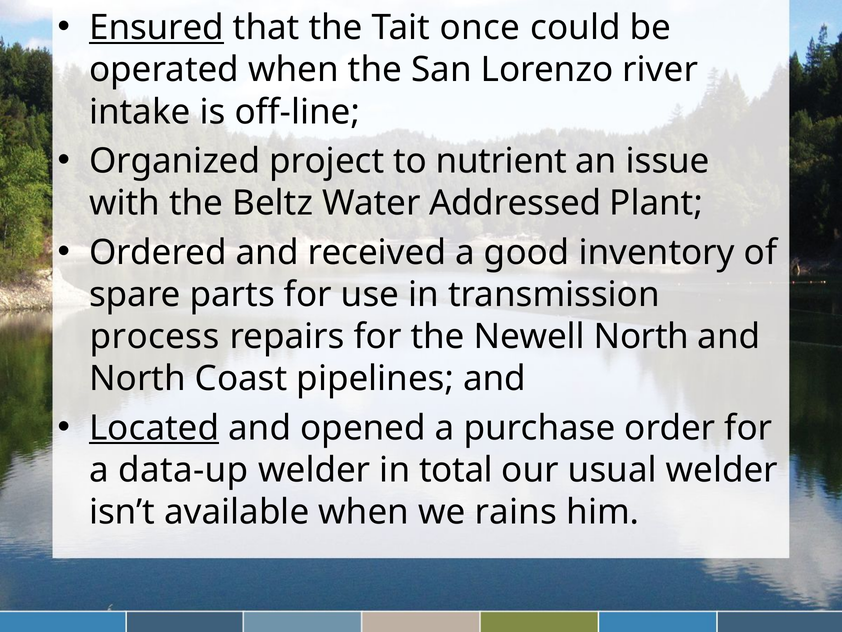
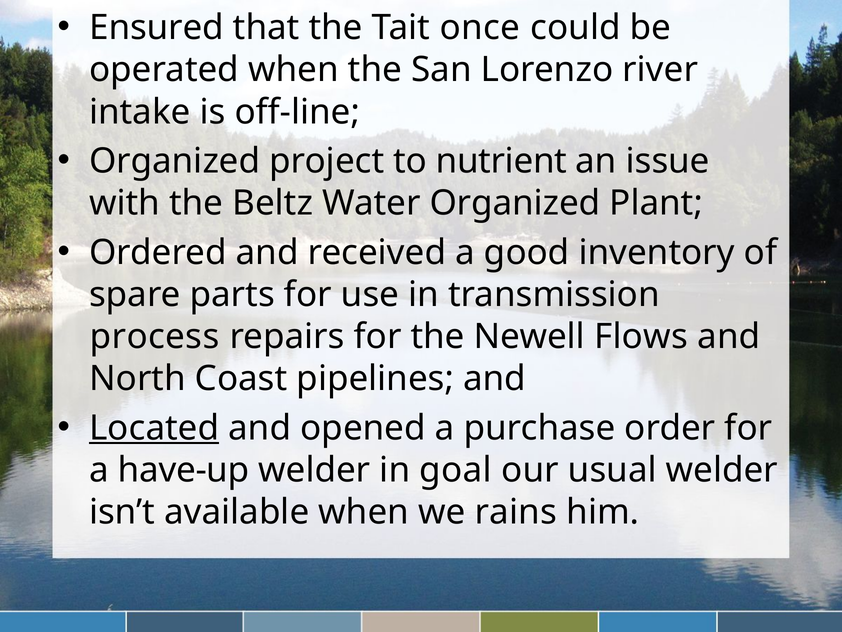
Ensured underline: present -> none (157, 28)
Water Addressed: Addressed -> Organized (515, 203)
Newell North: North -> Flows (641, 336)
data-up: data-up -> have-up (184, 470)
total: total -> goal (456, 470)
